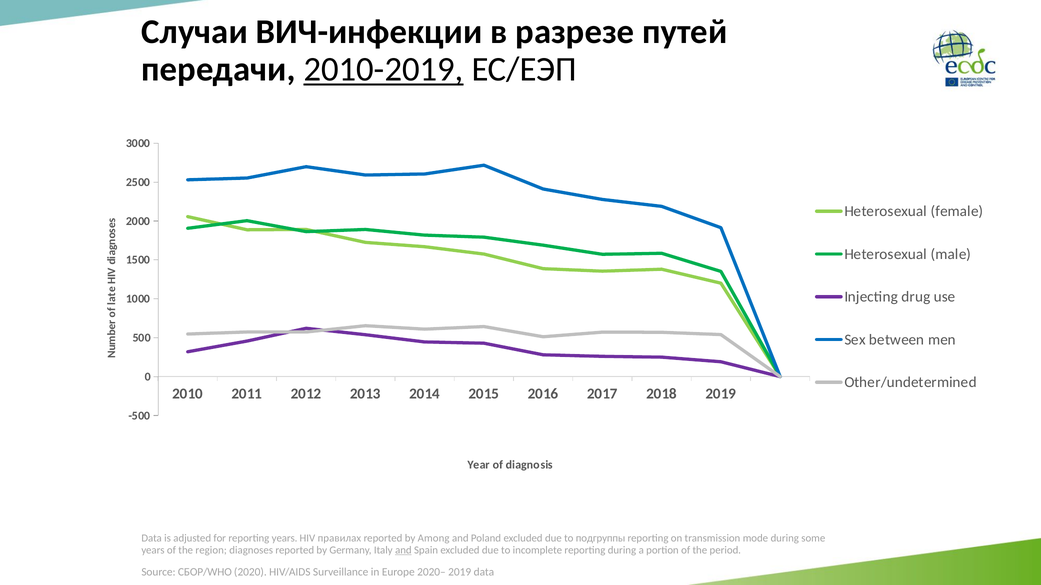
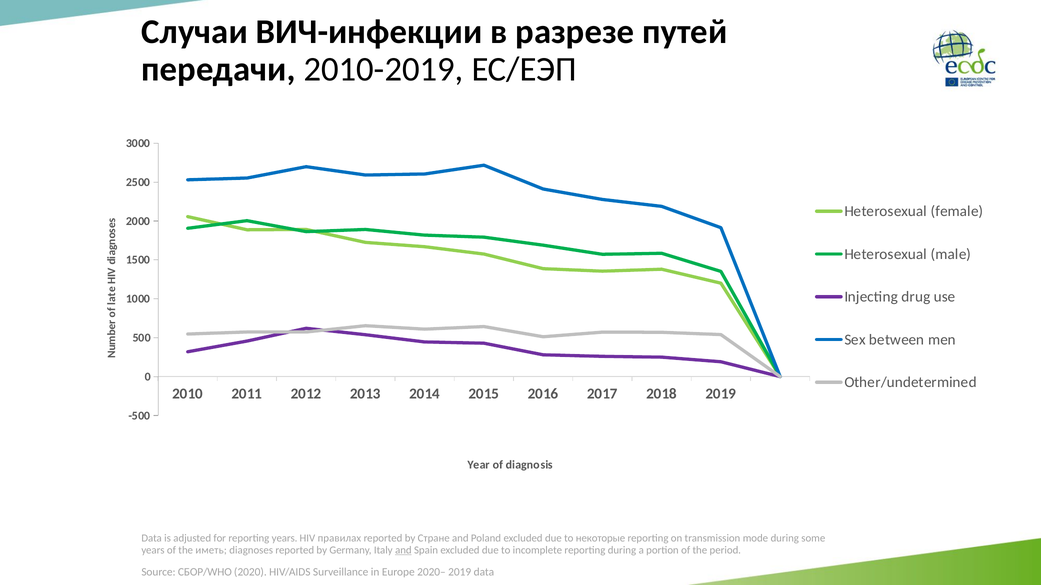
2010-2019 underline: present -> none (384, 70)
Among: Among -> Стране (434, 539)
подгруппы: подгруппы -> некоторые (601, 539)
region: region -> иметь (211, 550)
